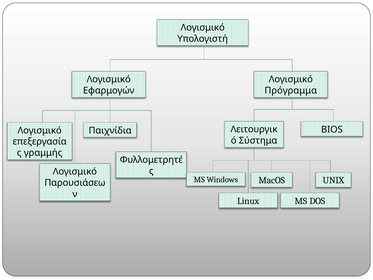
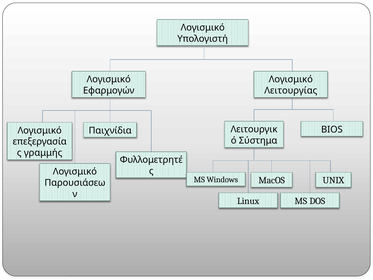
Πρόγραμμα: Πρόγραμμα -> Λειτουργίας (291, 91)
